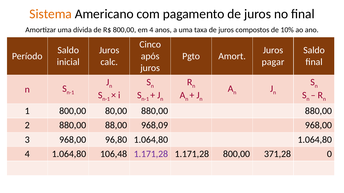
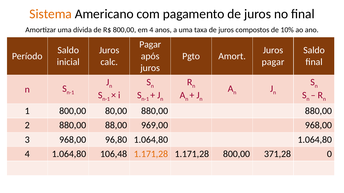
Cinco: Cinco -> Pagar (150, 44)
968,09: 968,09 -> 969,00 (155, 126)
1.171,28 colour: purple -> orange (151, 154)
